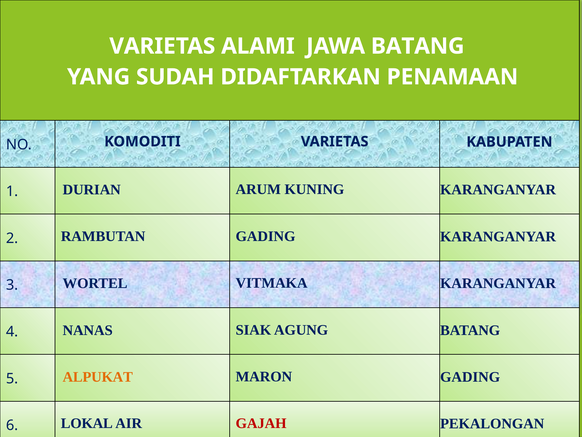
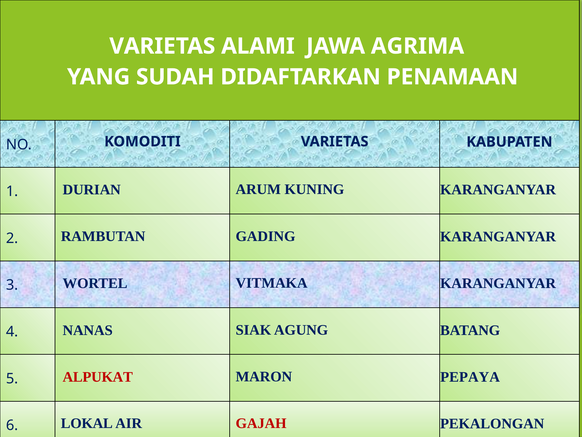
JAWA BATANG: BATANG -> AGRIMA (418, 46)
ALPUKAT colour: orange -> red (98, 377)
MARON GADING: GADING -> PEPAYA (470, 377)
